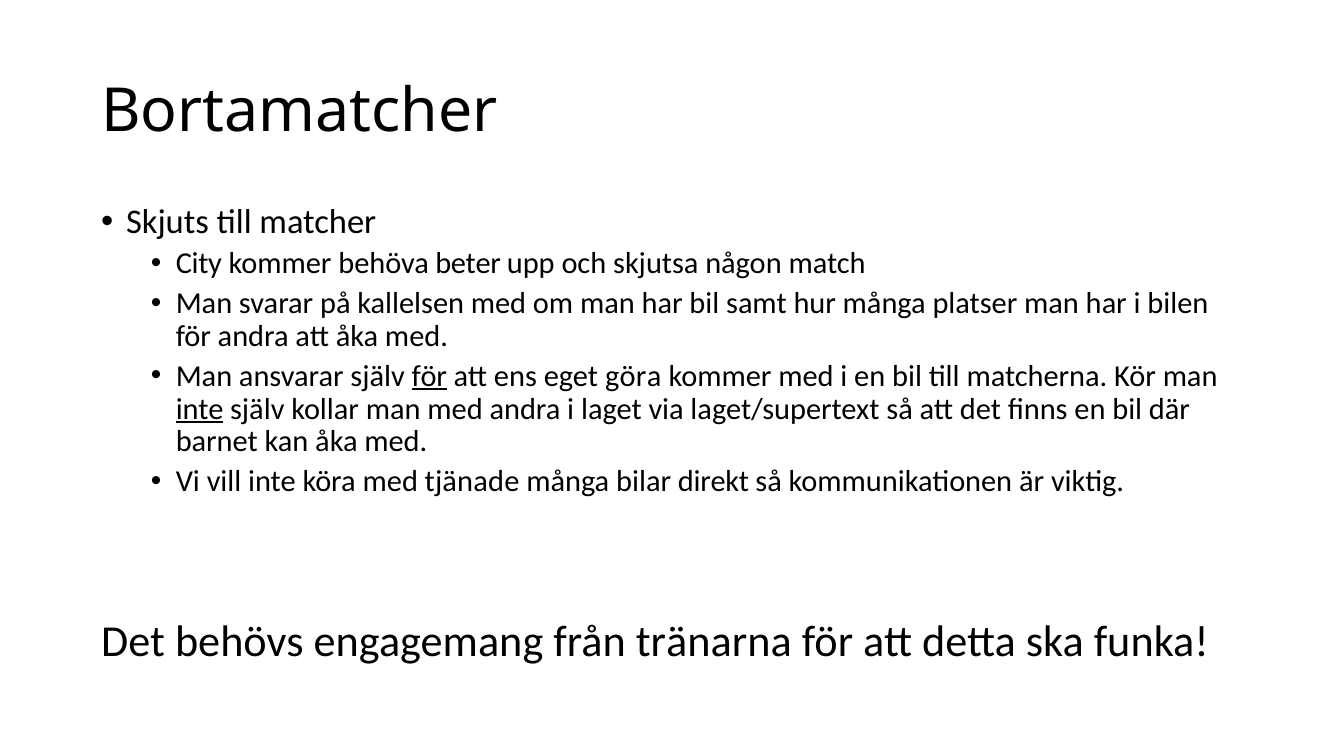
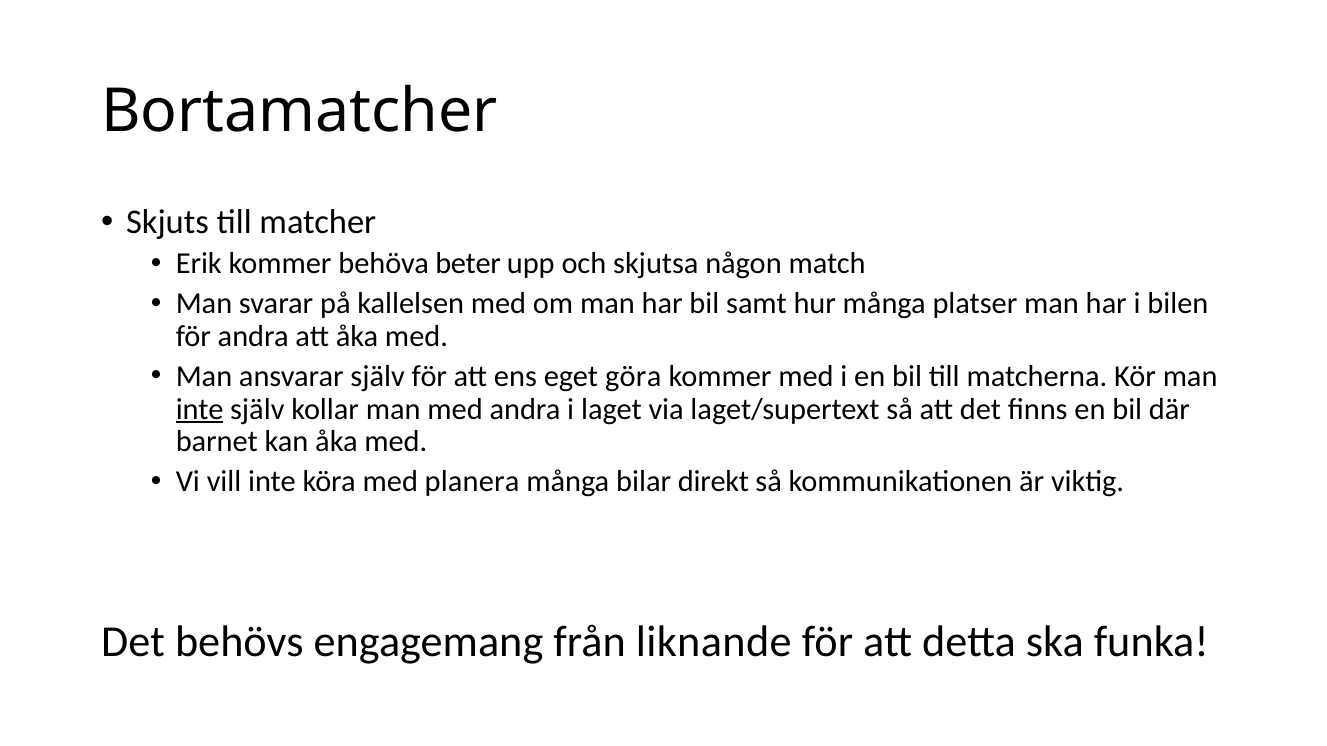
City: City -> Erik (199, 264)
för underline: present -> none (429, 376)
tjänade: tjänade -> planera (472, 482)
tränarna: tränarna -> liknande (714, 642)
